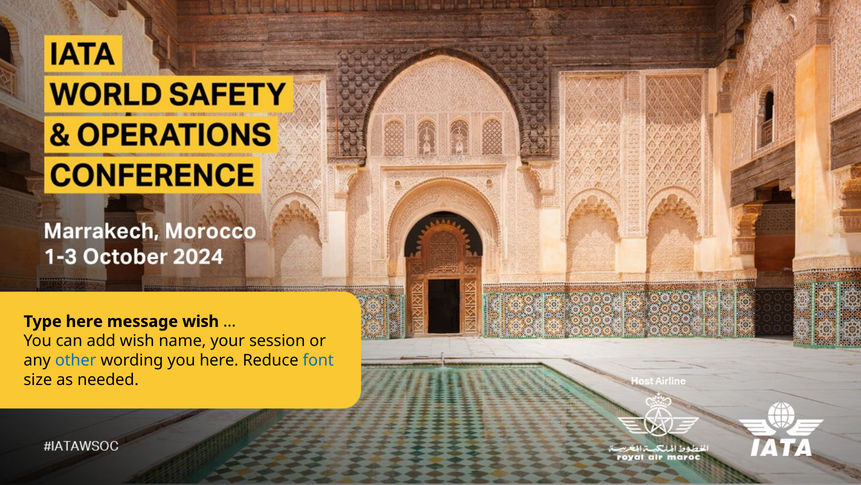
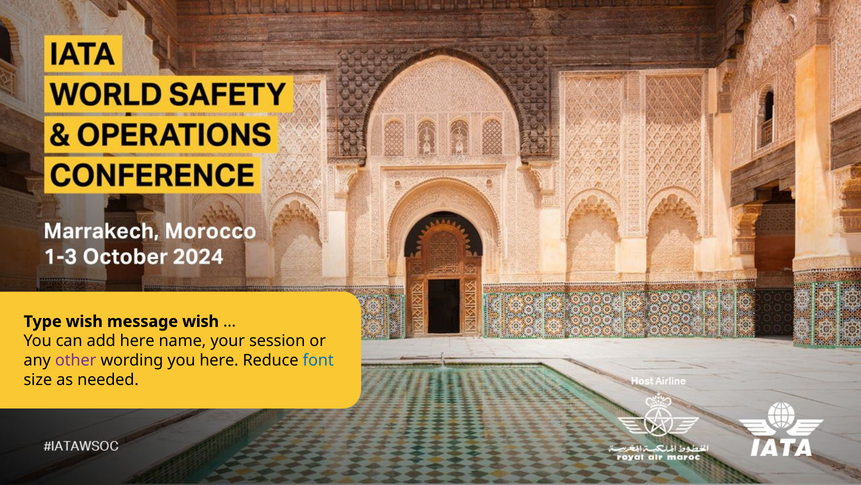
Type here: here -> wish (84, 321)
add wish: wish -> here (137, 340)
other colour: blue -> purple (76, 360)
